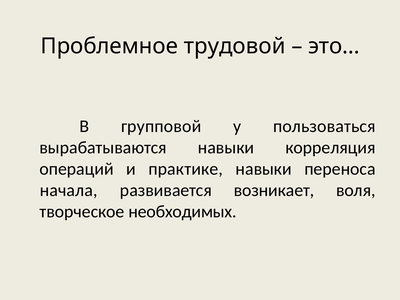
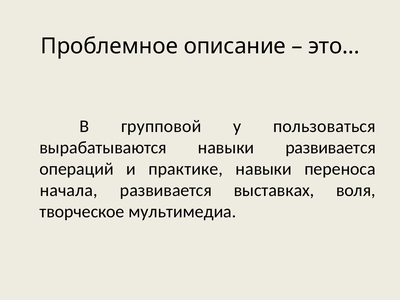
трудовой: трудовой -> описание (235, 46)
навыки корреляция: корреляция -> развивается (331, 148)
возникает: возникает -> выставках (274, 190)
необходимых: необходимых -> мультимедиа (182, 212)
